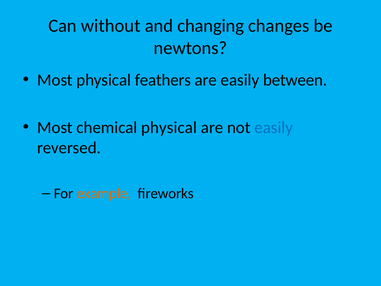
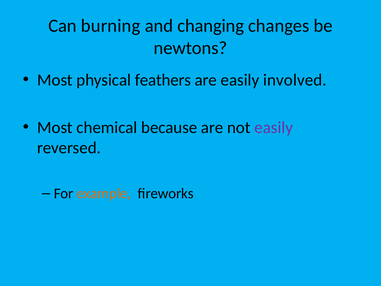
without: without -> burning (111, 26)
between: between -> involved (295, 80)
chemical physical: physical -> because (169, 127)
easily colour: blue -> purple (274, 127)
